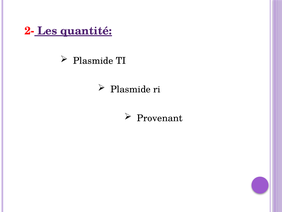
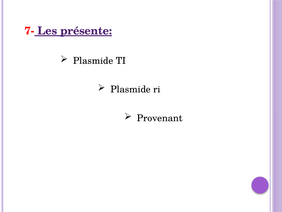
2-: 2- -> 7- (29, 31)
quantité: quantité -> présente (86, 31)
